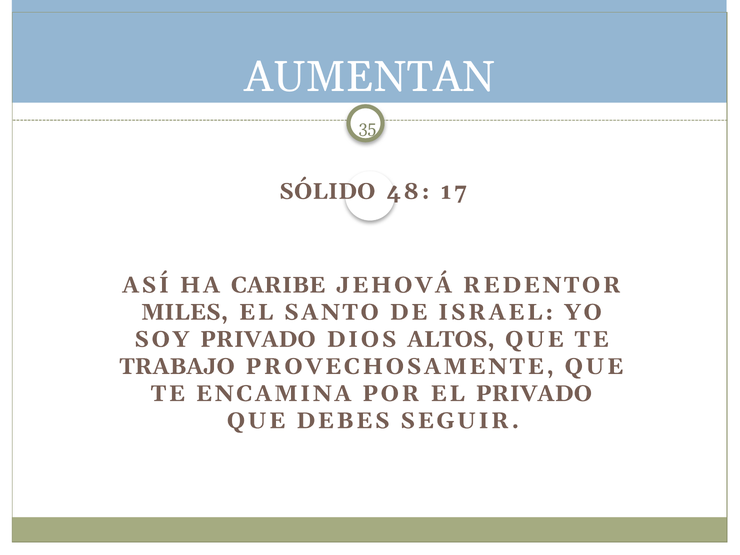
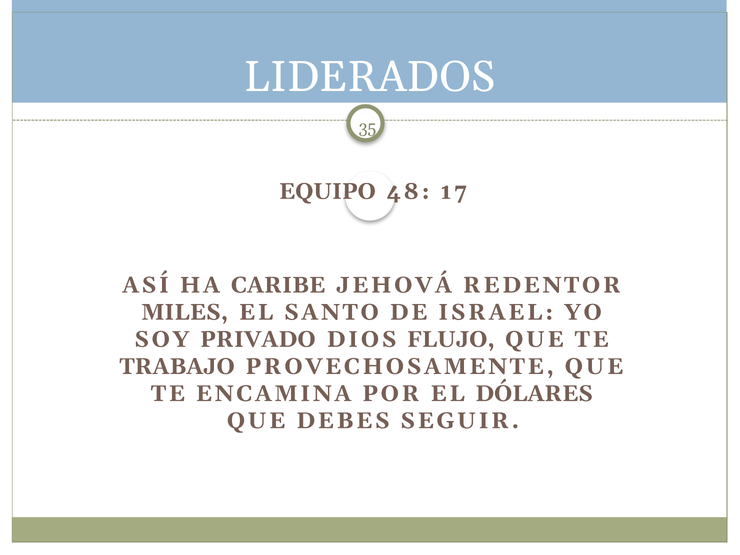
AUMENTAN: AUMENTAN -> LIDERADOS (370, 77)
SÓLIDO: SÓLIDO -> EQUIPO (327, 191)
ALTOS: ALTOS -> FLUJO (451, 339)
EL PRIVADO: PRIVADO -> DÓLARES (534, 394)
